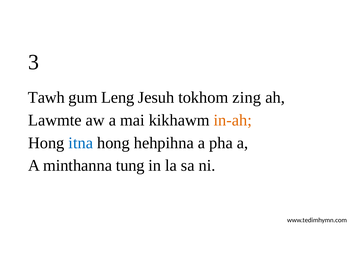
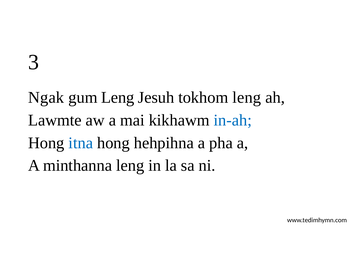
Tawh: Tawh -> Ngak (46, 97)
tokhom zing: zing -> leng (247, 97)
in-ah colour: orange -> blue (233, 120)
minthanna tung: tung -> leng (130, 165)
